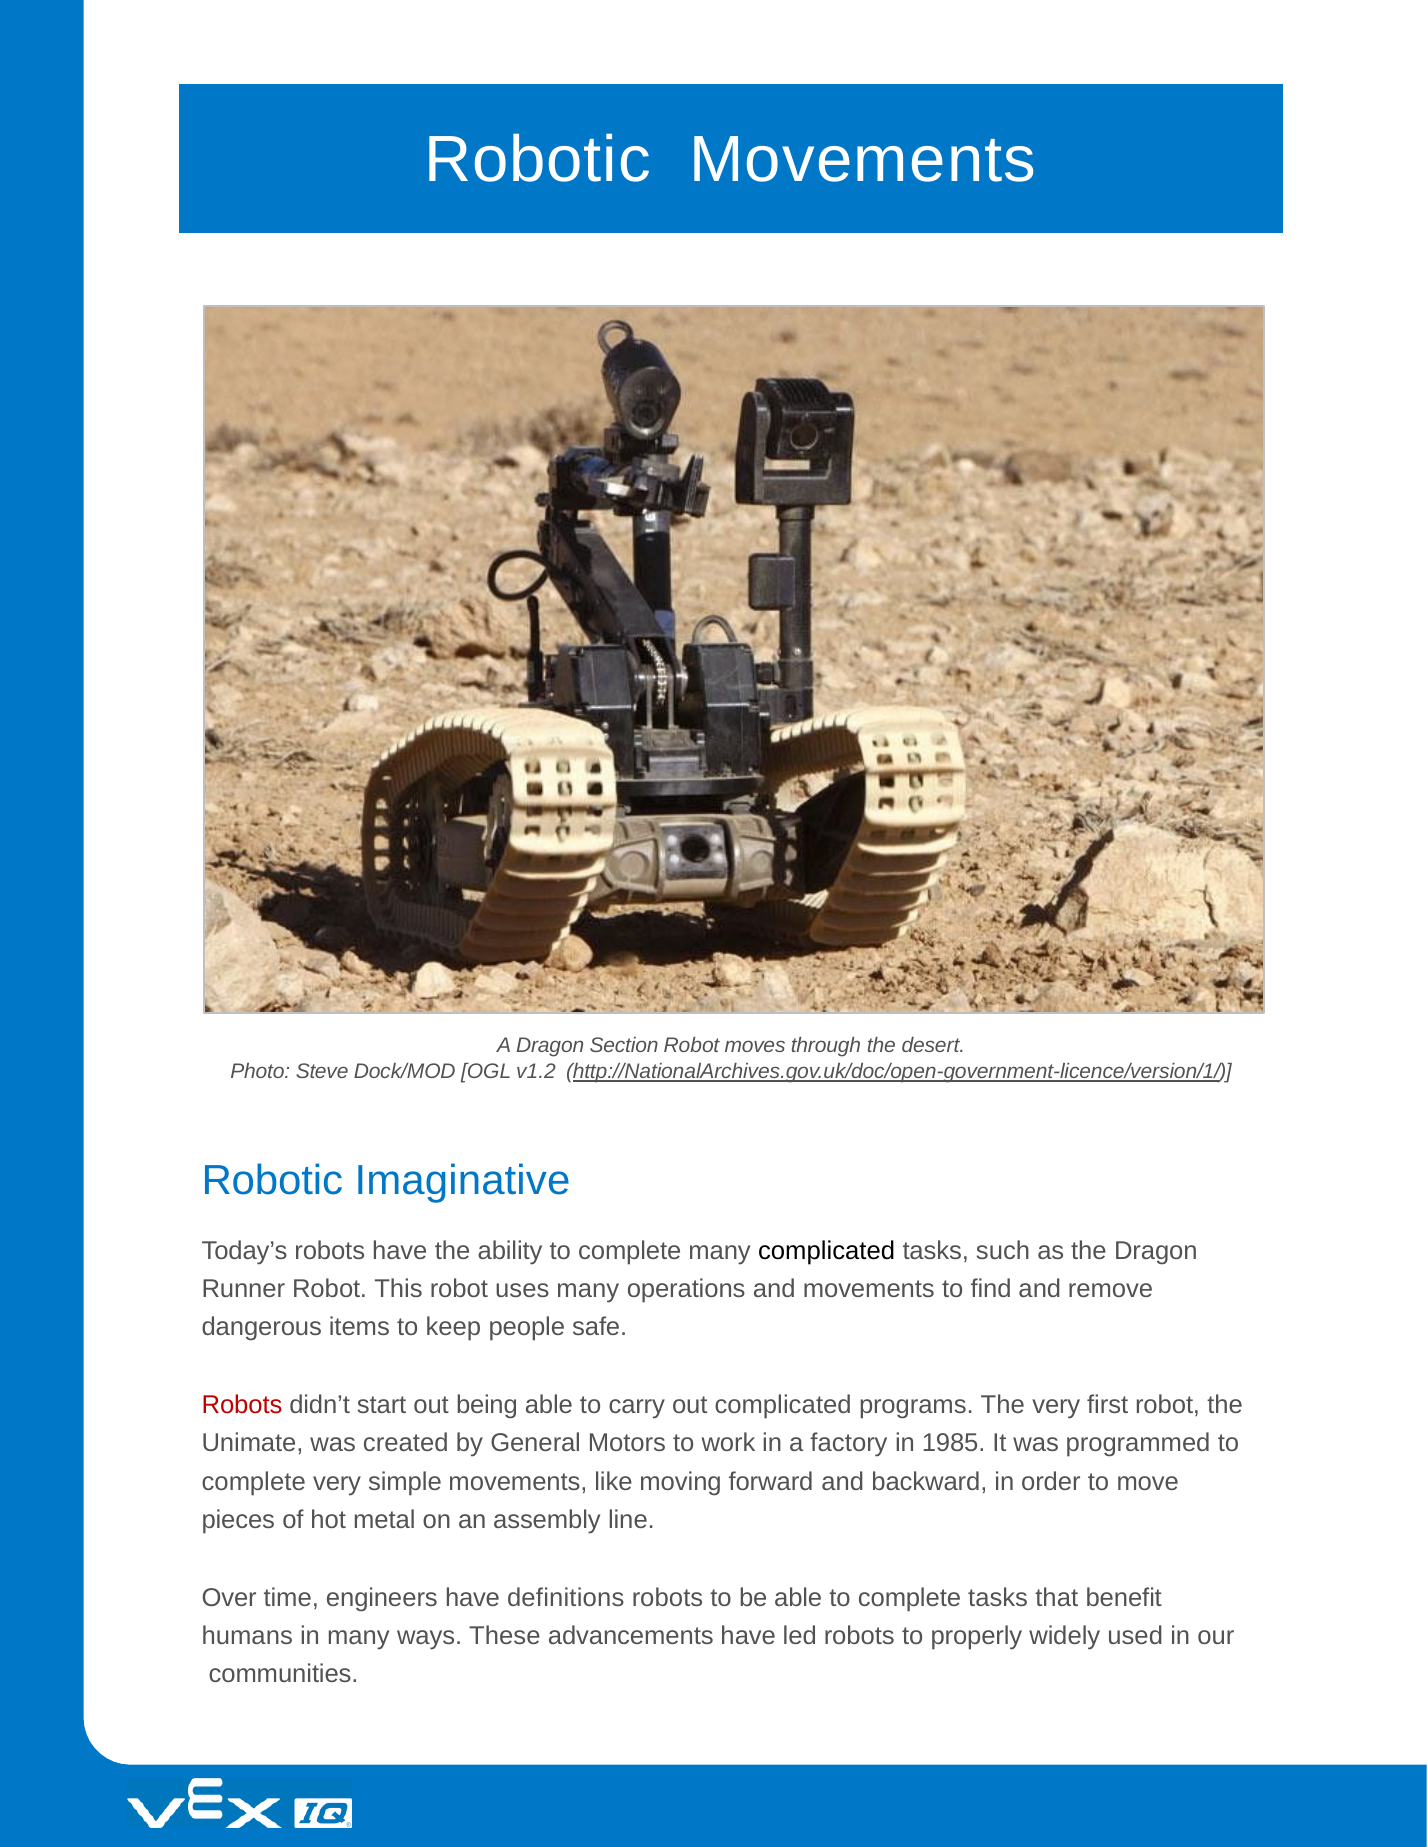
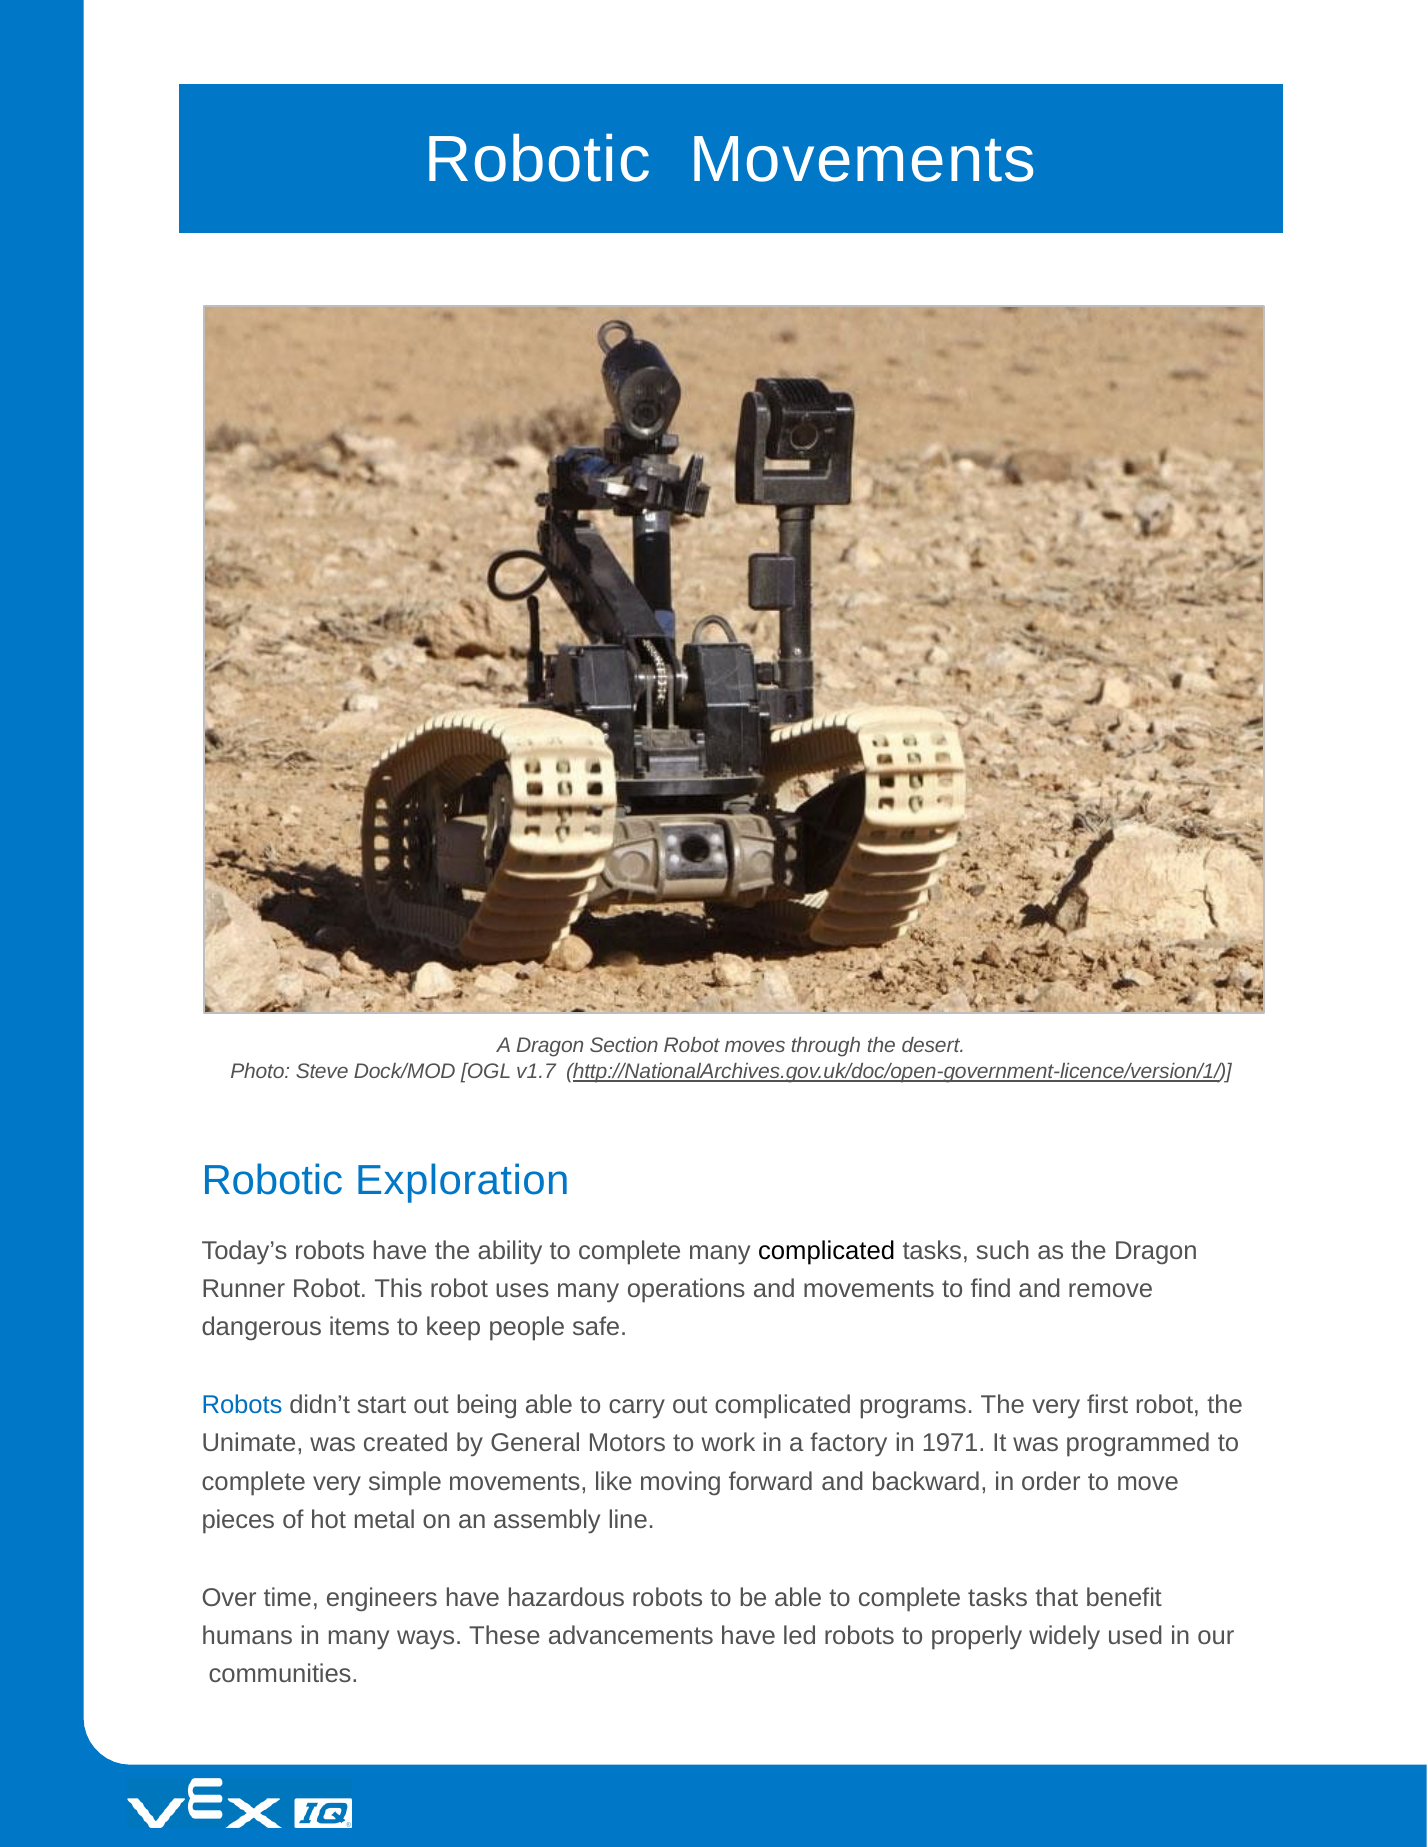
v1.2: v1.2 -> v1.7 (536, 1072)
Imaginative: Imaginative -> Exploration (462, 1181)
Robots colour: red -> blue (242, 1406)
1985: 1985 -> 1971 (954, 1444)
definitions: definitions -> hazardous (566, 1599)
